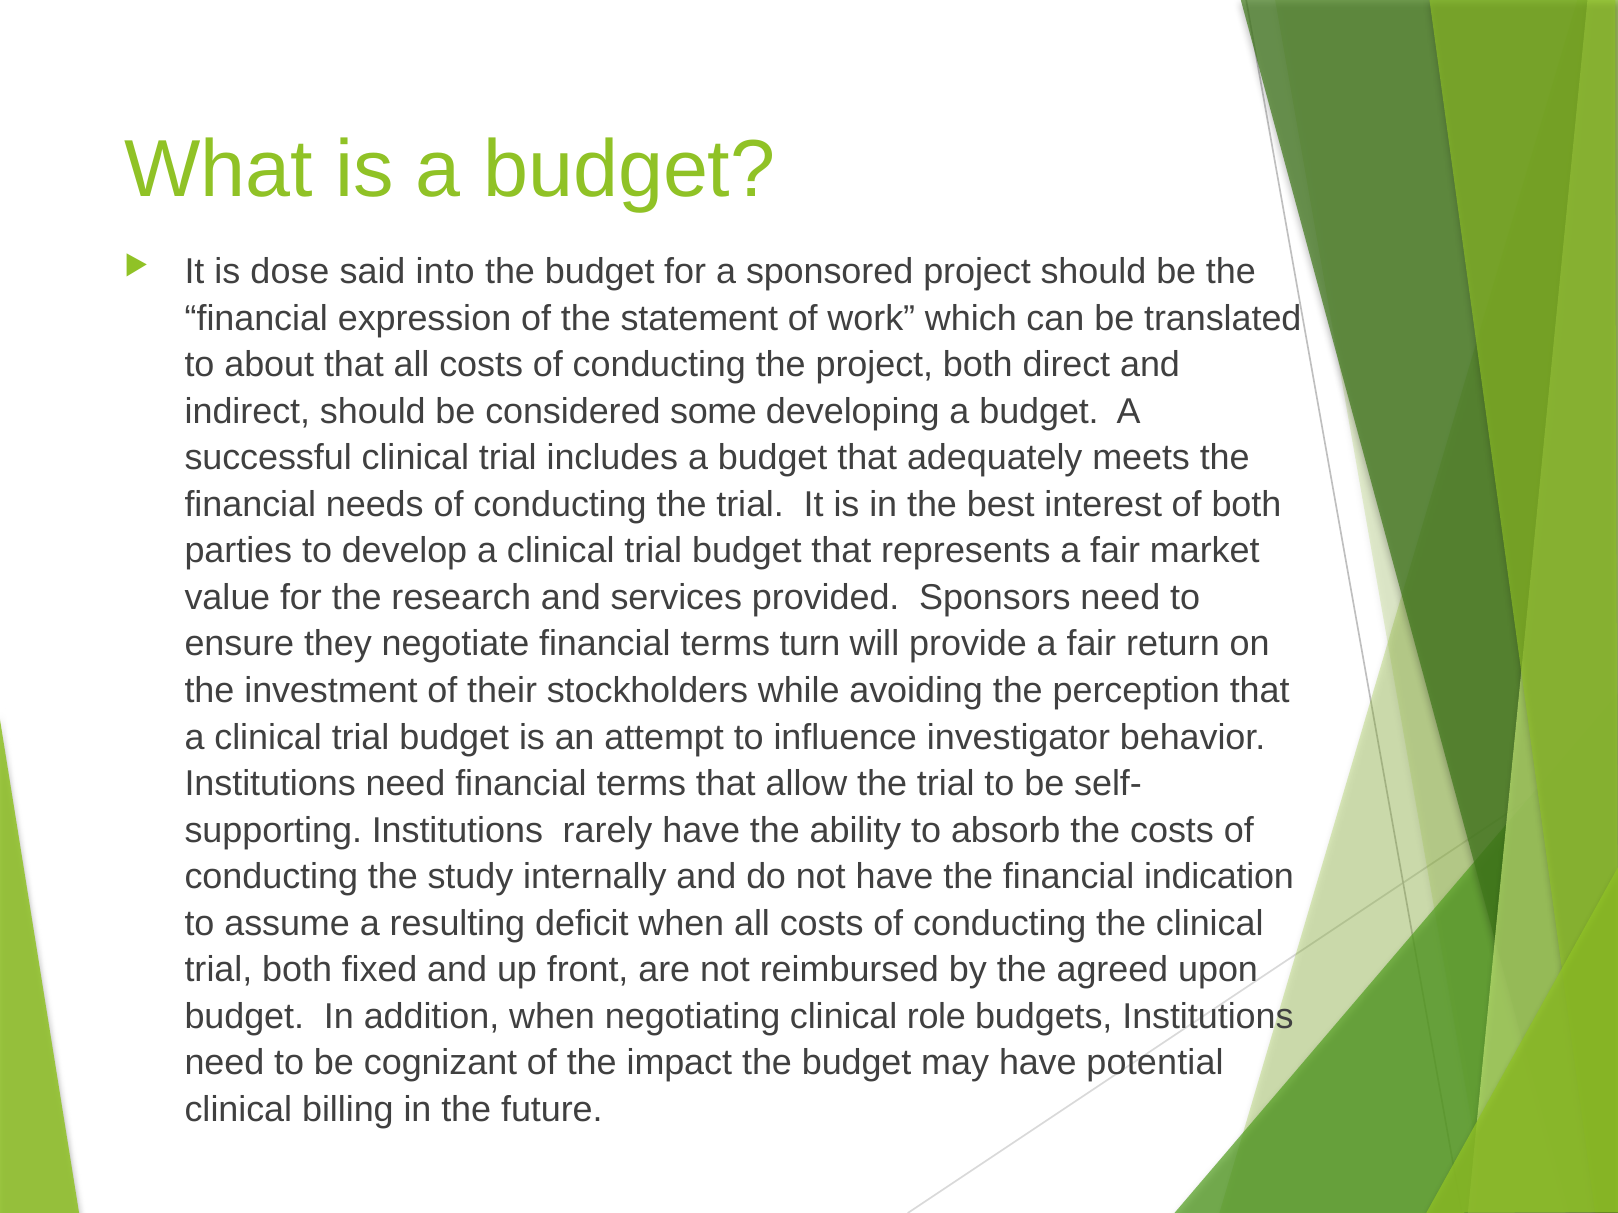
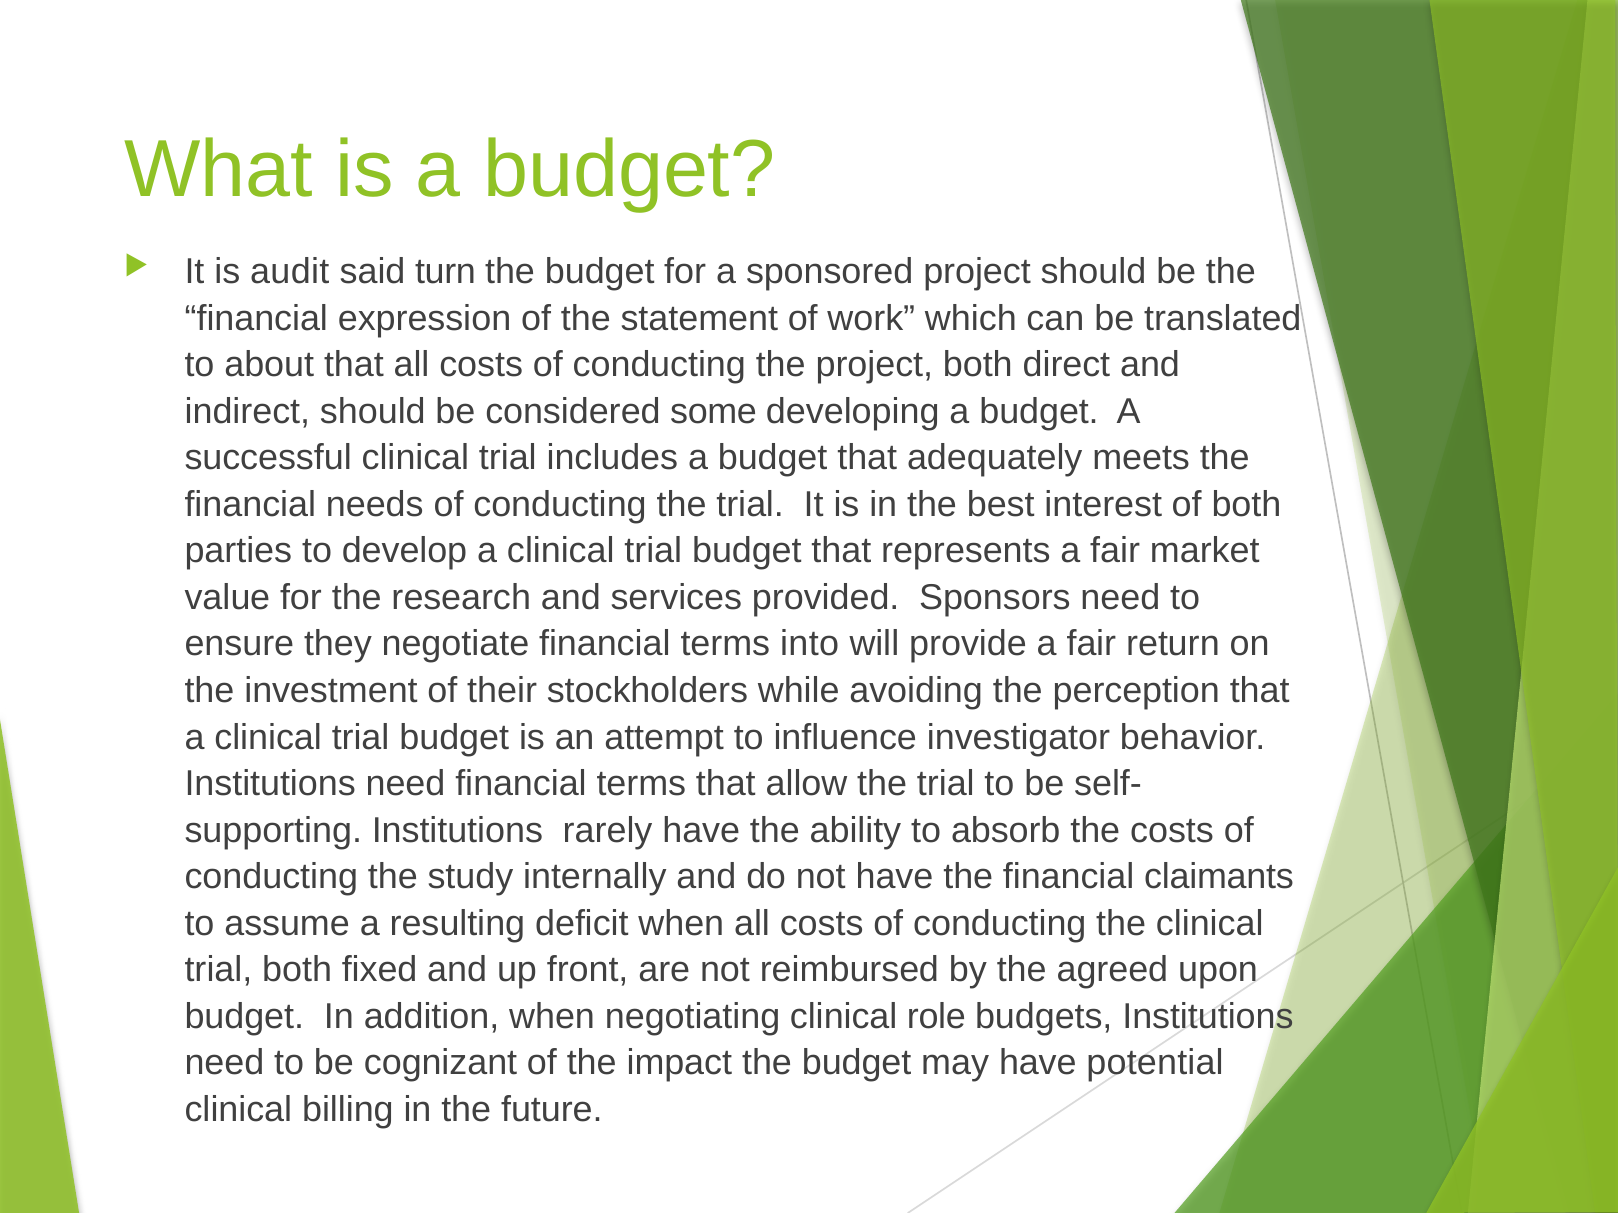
dose: dose -> audit (290, 272)
into: into -> turn (445, 272)
turn: turn -> into (810, 644)
indication: indication -> claimants (1219, 877)
